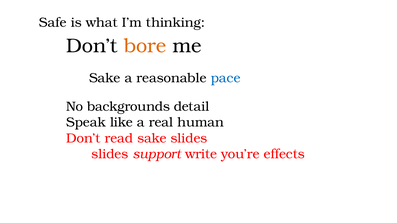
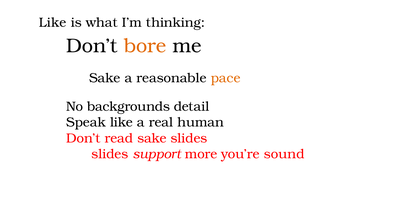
Safe: Safe -> Like (53, 22)
pace colour: blue -> orange (226, 78)
write: write -> more (201, 154)
effects: effects -> sound (284, 154)
